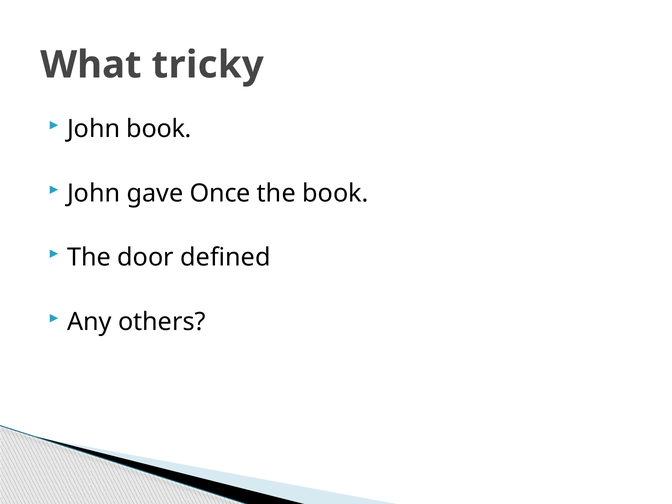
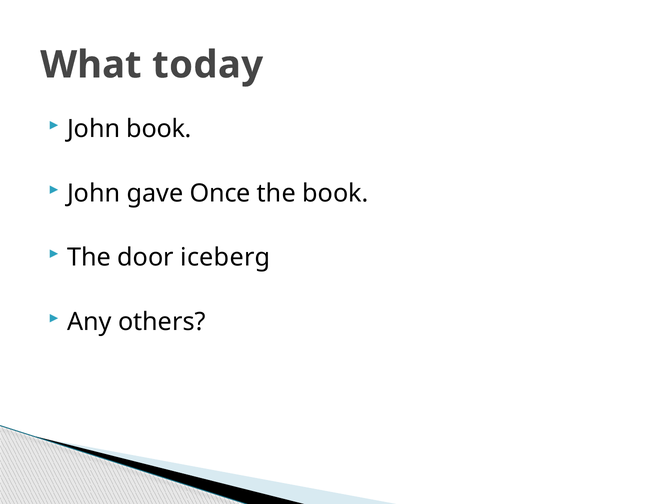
tricky: tricky -> today (208, 65)
defined: defined -> iceberg (225, 258)
